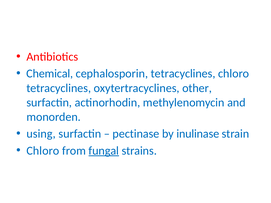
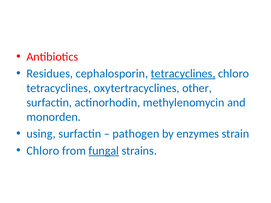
Chemical: Chemical -> Residues (50, 74)
tetracyclines underline: none -> present (183, 74)
pectinase: pectinase -> pathogen (136, 134)
inulinase: inulinase -> enzymes (198, 134)
